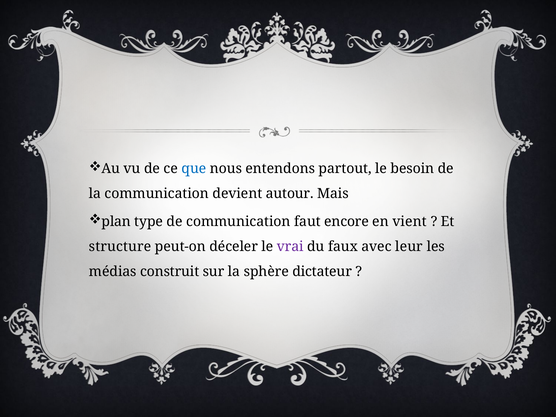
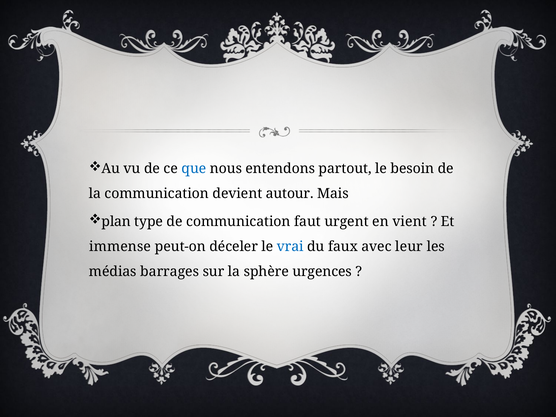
encore: encore -> urgent (346, 222)
structure: structure -> immense (120, 247)
vrai colour: purple -> blue (290, 247)
construit: construit -> barrages (170, 272)
dictateur: dictateur -> urgences (322, 272)
